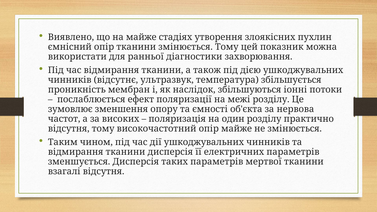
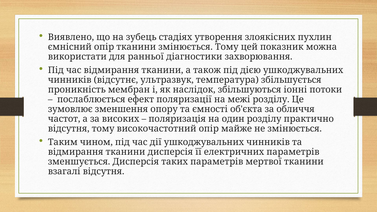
на майже: майже -> зубець (141, 37)
нервова: нервова -> обличчя (296, 109)
